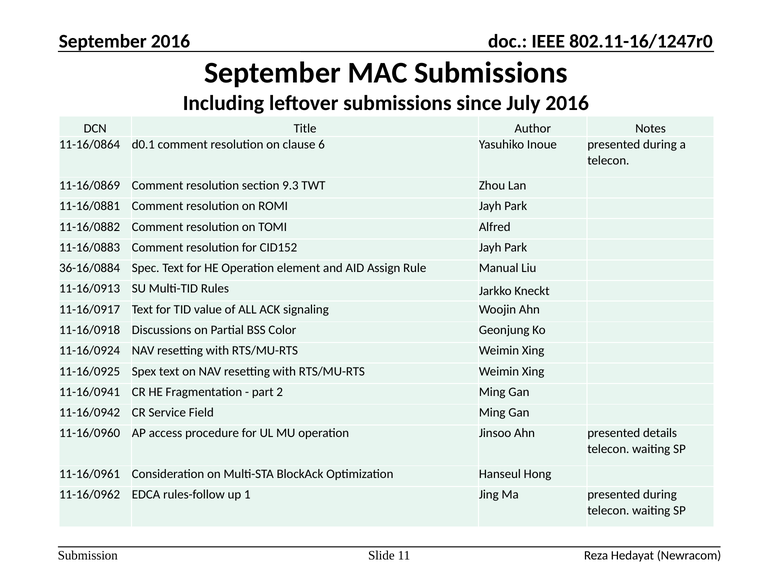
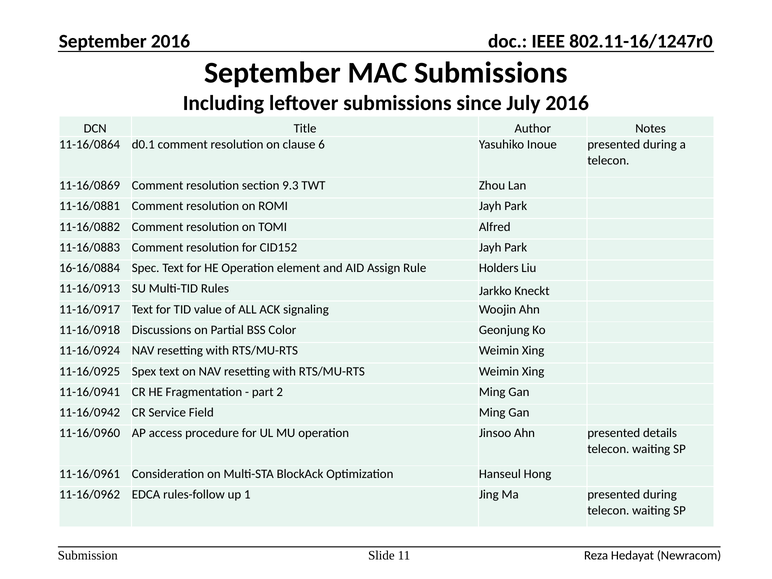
36-16/0884: 36-16/0884 -> 16-16/0884 (90, 268)
Manual: Manual -> Holders (499, 268)
